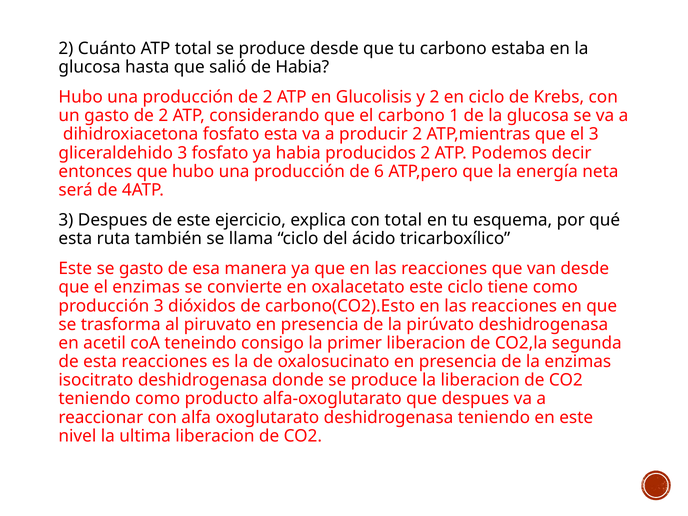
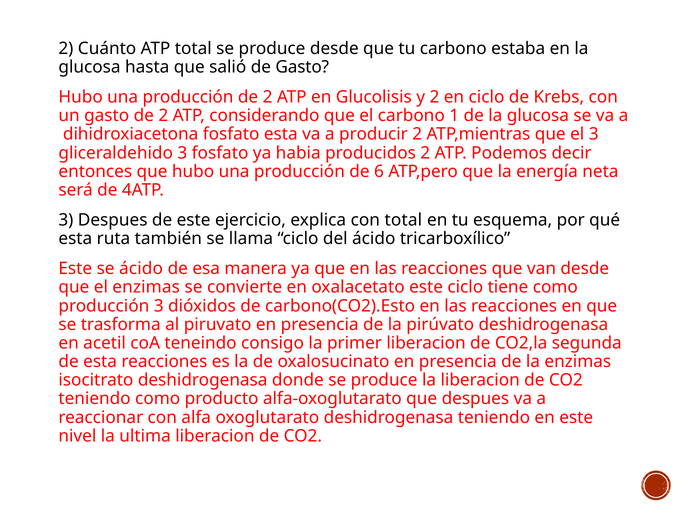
de Habia: Habia -> Gasto (302, 67)
se gasto: gasto -> ácido (141, 269)
